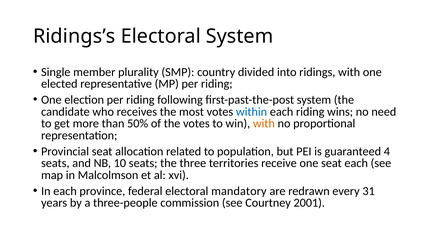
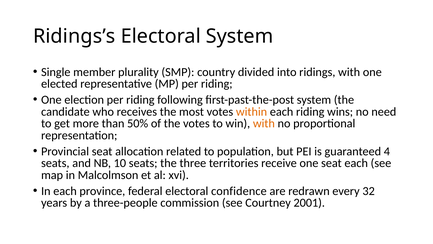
within colour: blue -> orange (252, 112)
mandatory: mandatory -> confidence (239, 191)
31: 31 -> 32 (369, 191)
